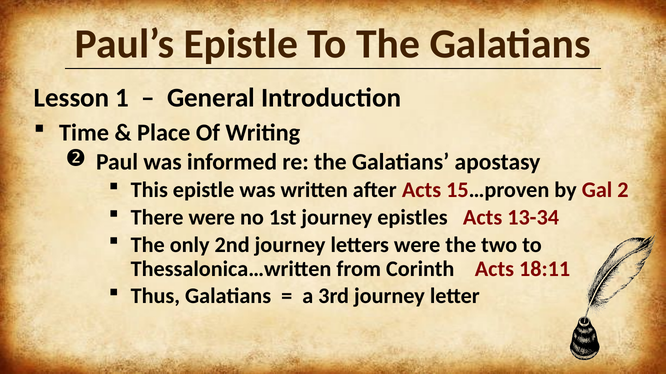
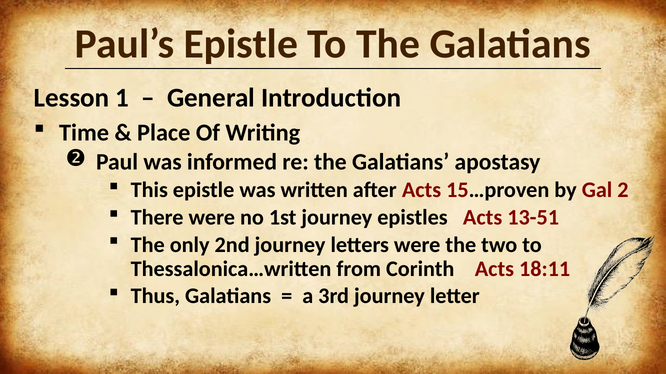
13-34: 13-34 -> 13-51 (533, 218)
